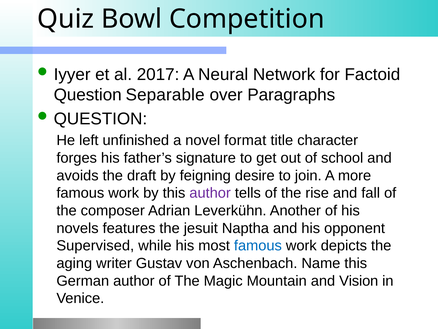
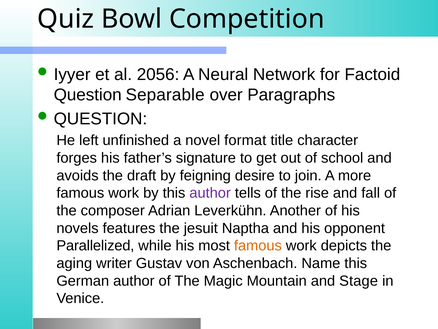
2017: 2017 -> 2056 (158, 74)
Supervised: Supervised -> Parallelized (95, 245)
famous colour: blue -> orange (258, 245)
Vision: Vision -> Stage (359, 280)
